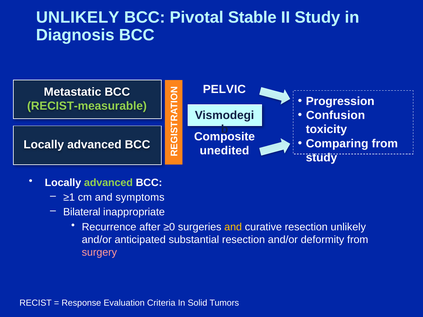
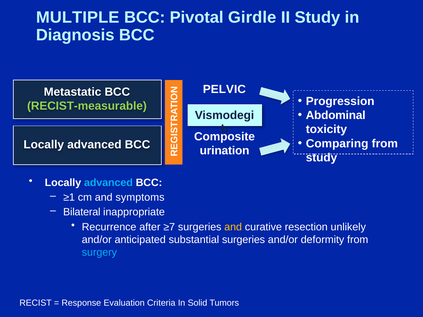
UNLIKELY: UNLIKELY -> MULTIPLE (78, 17)
Stable: Stable -> Girdle (252, 17)
Confusion: Confusion -> Abdominal (336, 115)
unedited: unedited -> urination (225, 151)
advanced colour: light green -> light blue (108, 183)
≥0: ≥0 -> ≥7 (169, 227)
substantial resection: resection -> surgeries (244, 240)
surgery colour: pink -> light blue (99, 253)
